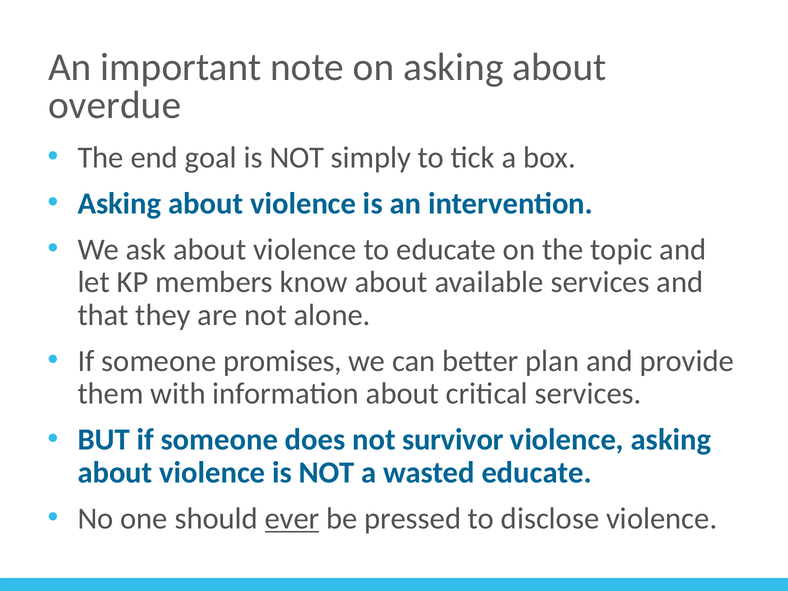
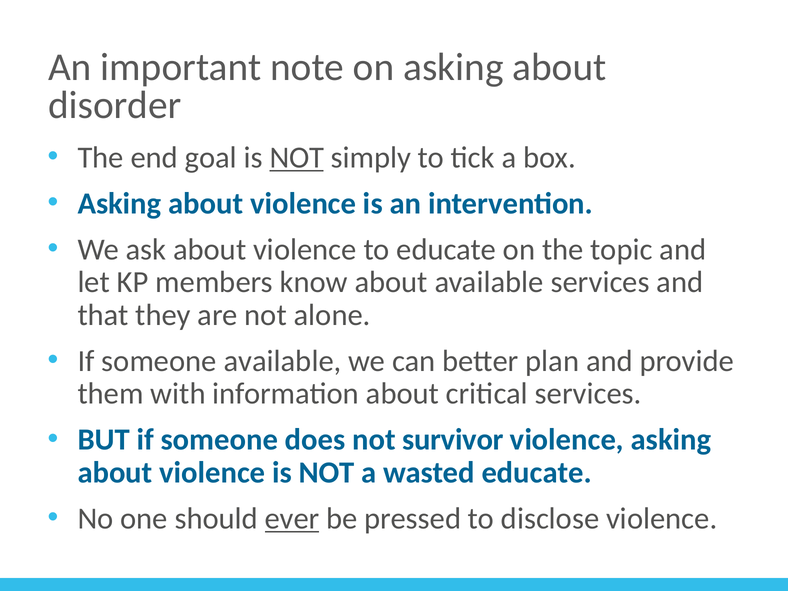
overdue: overdue -> disorder (115, 105)
NOT underline: none -> present (297, 158)
someone promises: promises -> available (282, 361)
